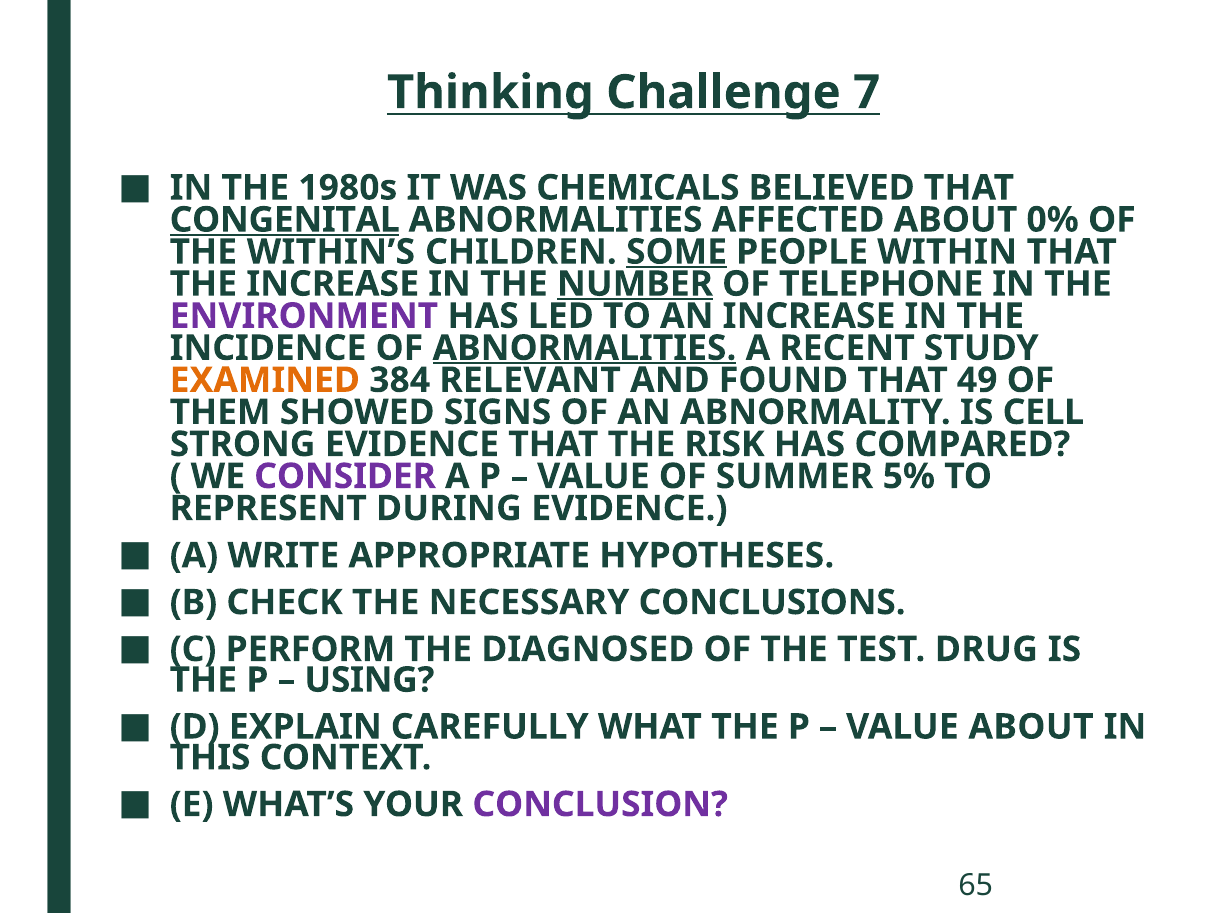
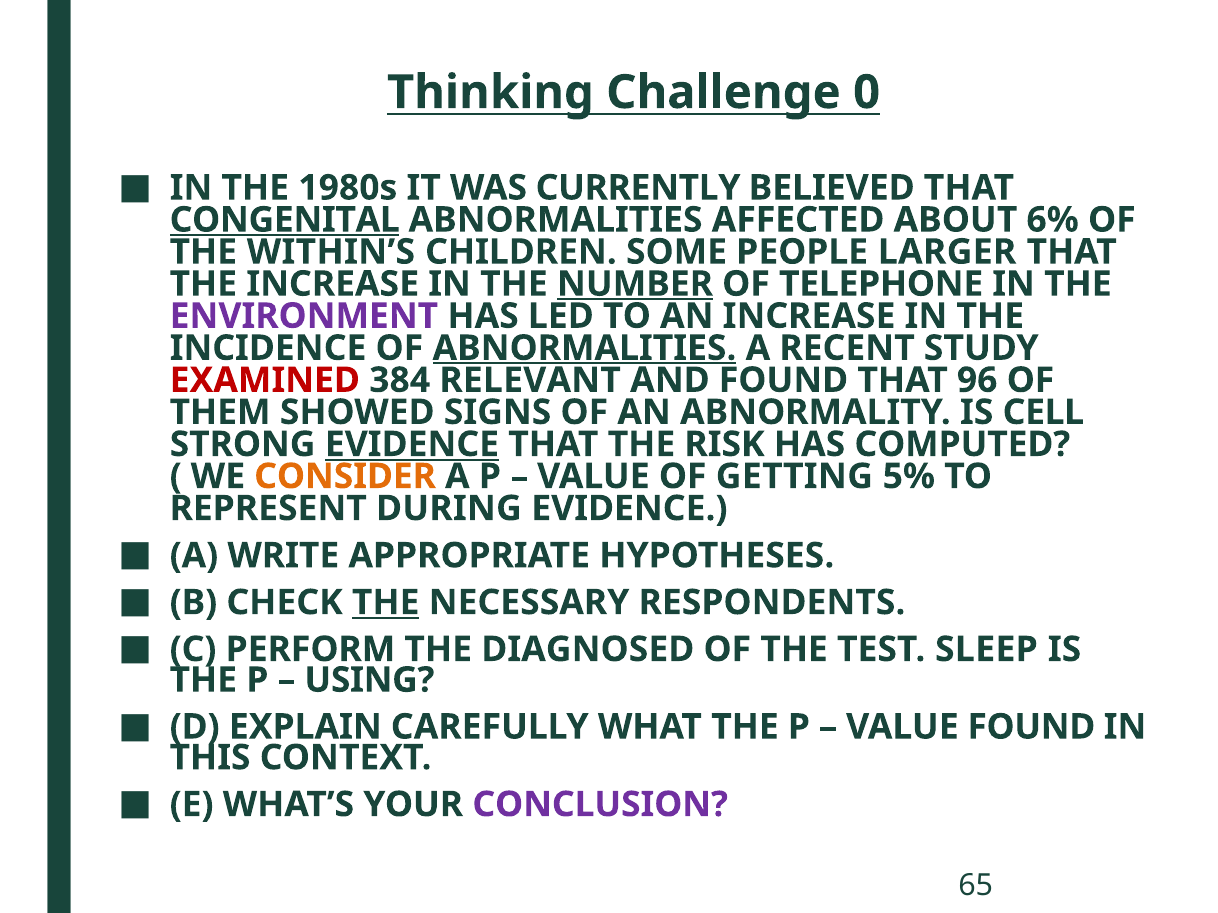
7: 7 -> 0 (867, 93)
CHEMICALS: CHEMICALS -> CURRENTLY (638, 188)
0%: 0% -> 6% (1053, 220)
SOME underline: present -> none (677, 252)
WITHIN: WITHIN -> LARGER (947, 252)
EXAMINED colour: orange -> red (265, 380)
49: 49 -> 96 (977, 380)
EVIDENCE underline: none -> present (412, 445)
COMPARED: COMPARED -> COMPUTED (962, 445)
CONSIDER colour: purple -> orange (345, 477)
SUMMER: SUMMER -> GETTING (794, 477)
THE underline: none -> present (386, 603)
CONCLUSIONS: CONCLUSIONS -> RESPONDENTS (772, 603)
DRUG: DRUG -> SLEEP (986, 650)
VALUE ABOUT: ABOUT -> FOUND (1031, 727)
